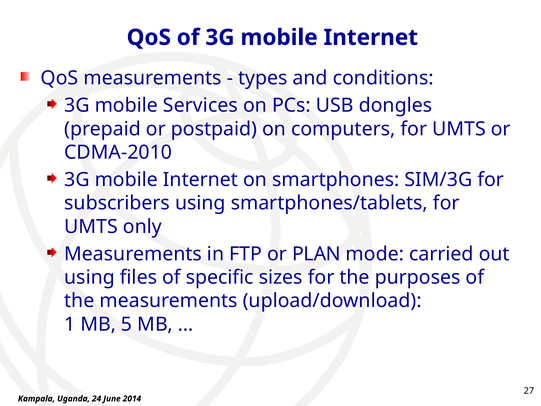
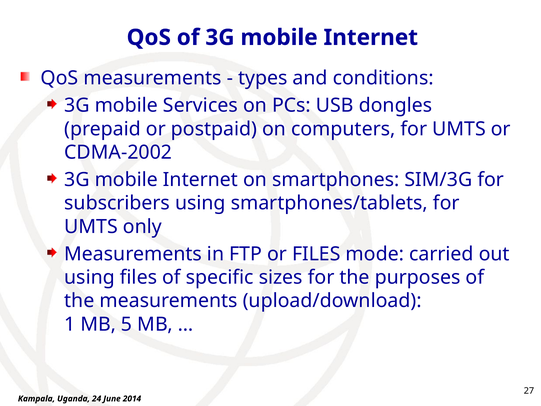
CDMA-2010: CDMA-2010 -> CDMA-2002 (118, 152)
or PLAN: PLAN -> FILES (316, 254)
